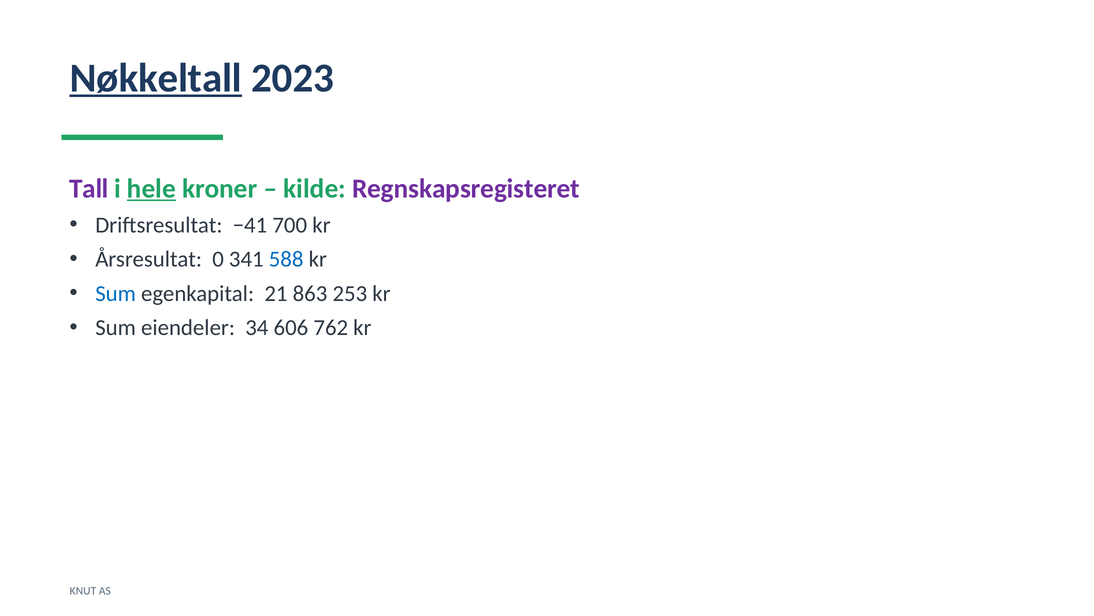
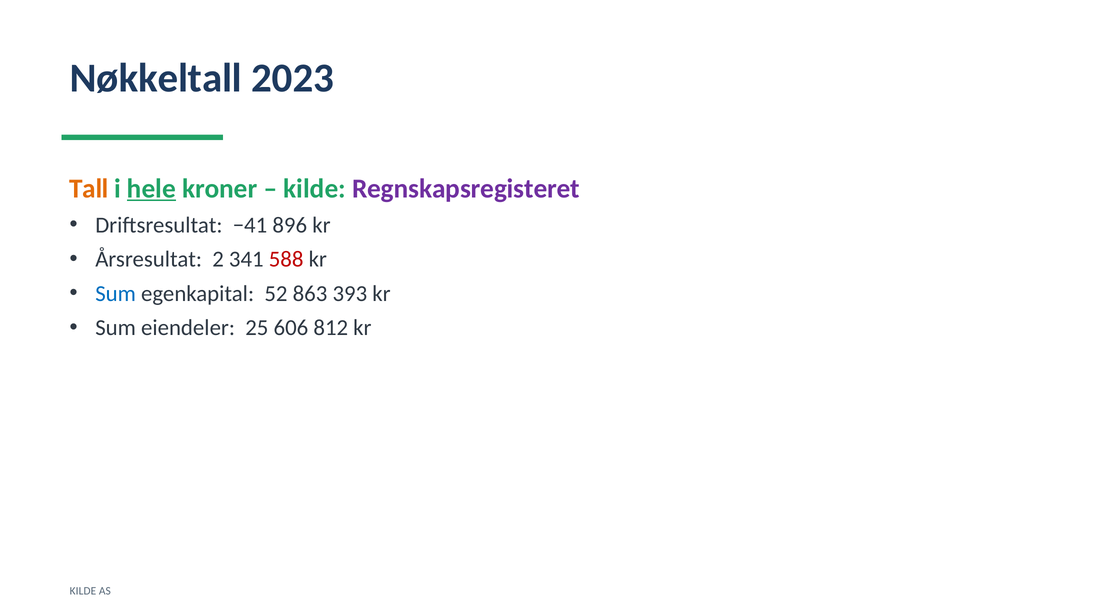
Nøkkeltall underline: present -> none (156, 78)
Tall colour: purple -> orange (89, 188)
700: 700 -> 896 (290, 225)
0: 0 -> 2 (218, 259)
588 colour: blue -> red (286, 259)
21: 21 -> 52 (276, 293)
253: 253 -> 393 (350, 293)
34: 34 -> 25 (257, 328)
762: 762 -> 812 (331, 328)
KNUT: KNUT -> KILDE (83, 590)
